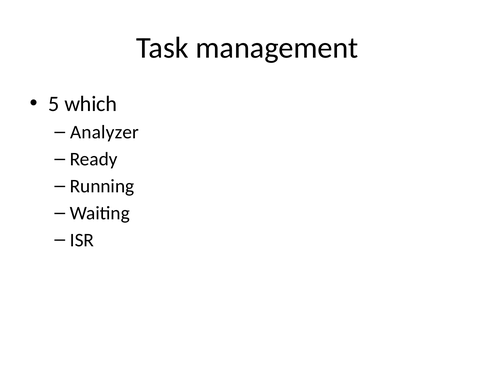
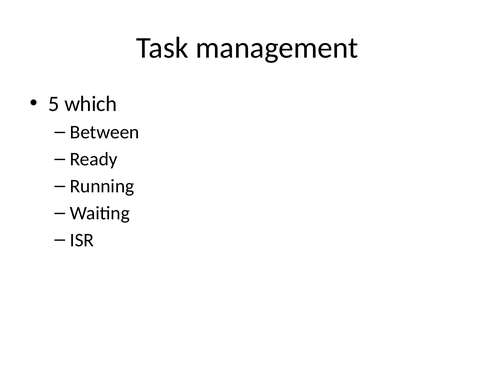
Analyzer: Analyzer -> Between (105, 132)
